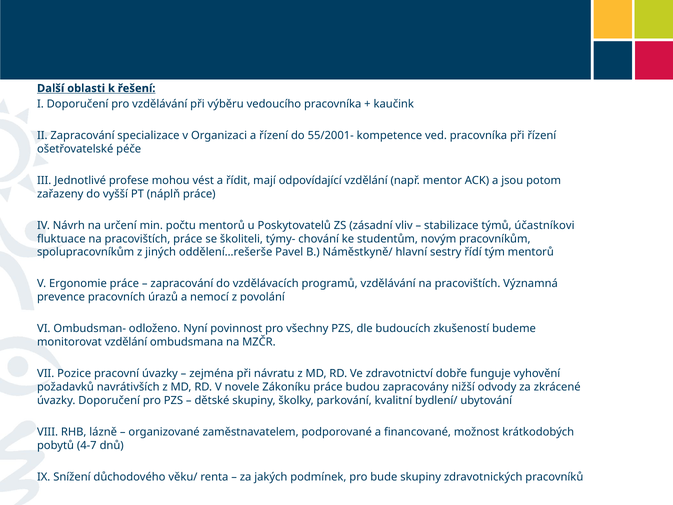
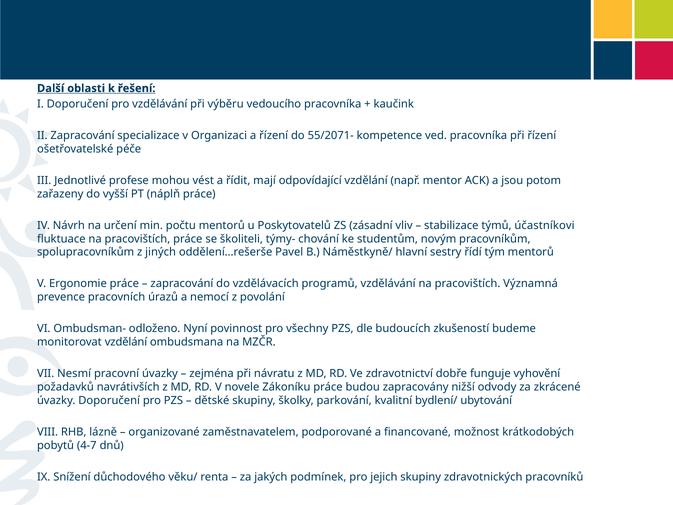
55/2001-: 55/2001- -> 55/2071- (331, 135)
Pozice: Pozice -> Nesmí (74, 373)
bude: bude -> jejich (384, 477)
